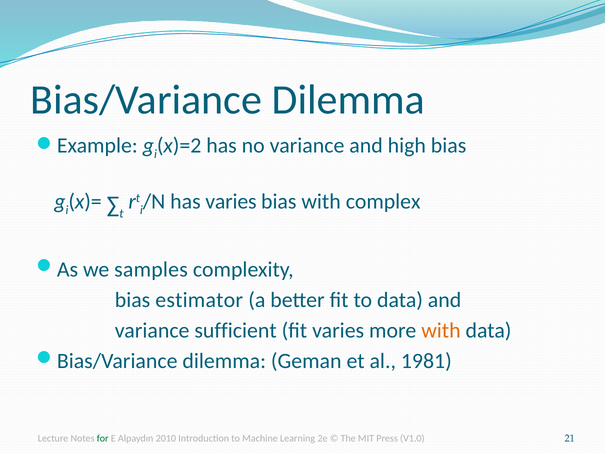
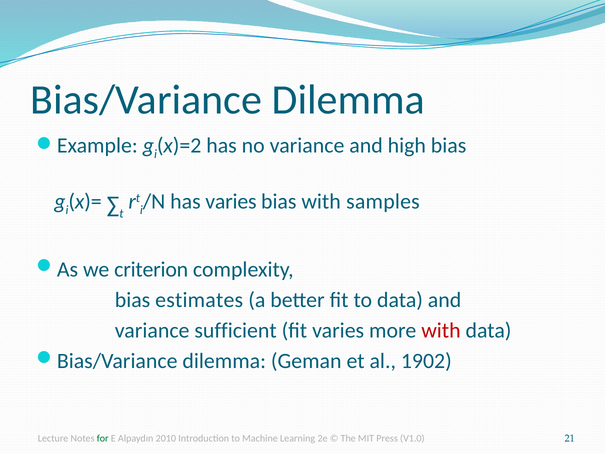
complex: complex -> samples (383, 202)
samples: samples -> criterion (151, 270)
estimator: estimator -> estimates (199, 301)
with colour: orange -> red (441, 331)
1981: 1981 -> 1902 (426, 362)
